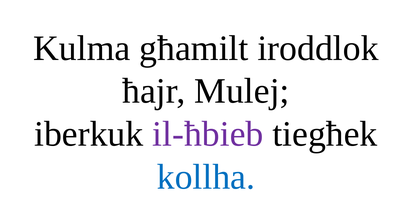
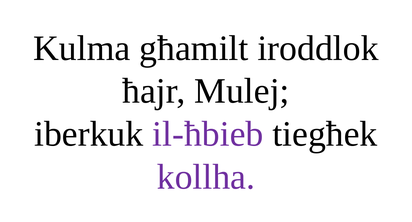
kollha colour: blue -> purple (206, 177)
